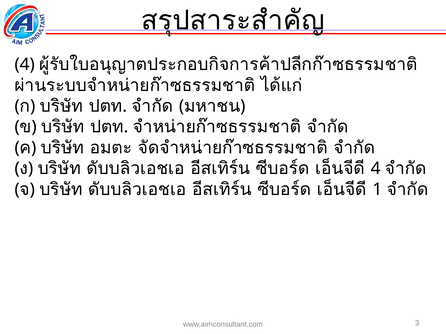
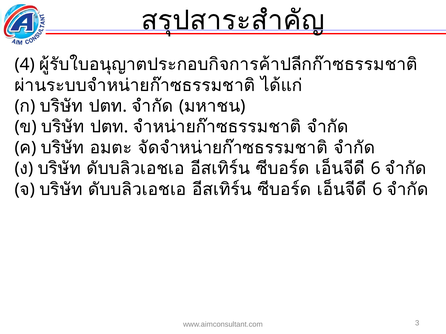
4: 4 -> 6 (376, 169)
1: 1 -> 6 (377, 190)
